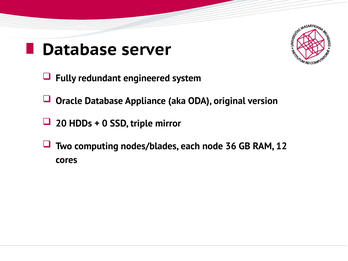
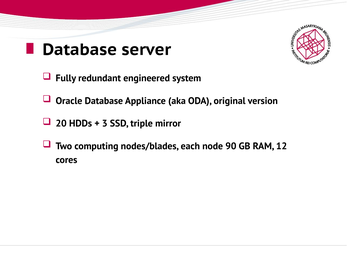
0: 0 -> 3 (105, 123)
36: 36 -> 90 (231, 146)
